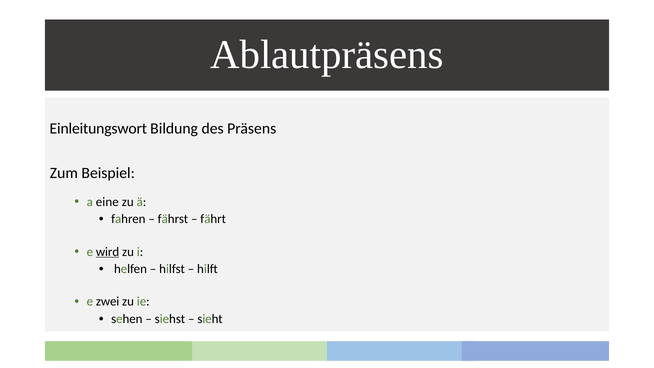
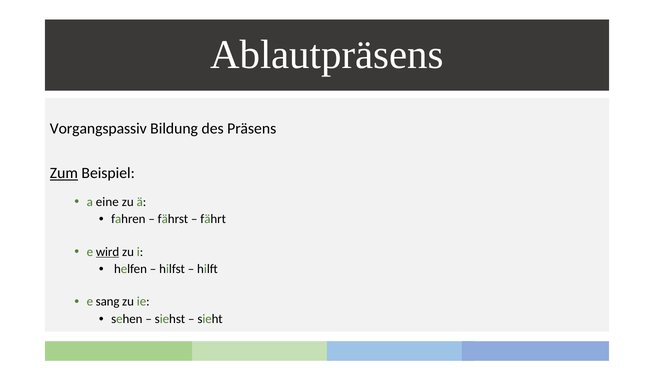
Einleitungswort: Einleitungswort -> Vorgangspassiv (98, 129)
Zum underline: none -> present (64, 173)
zwei: zwei -> sang (108, 302)
